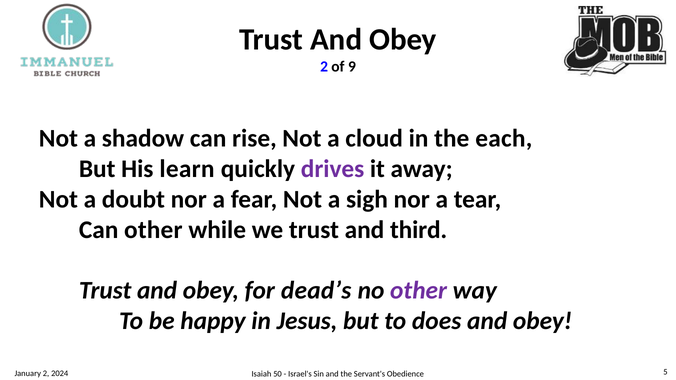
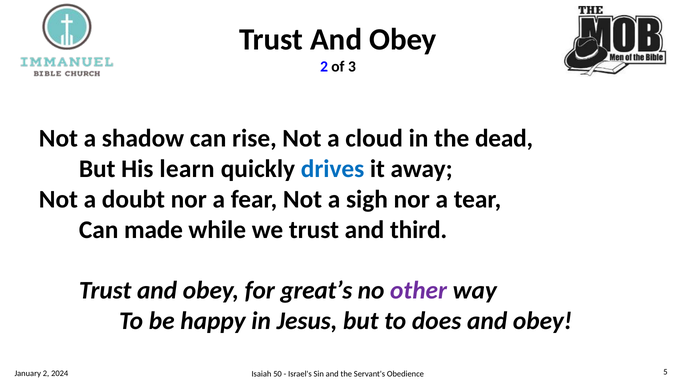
9: 9 -> 3 (352, 67)
each: each -> dead (504, 139)
drives colour: purple -> blue (333, 169)
Can other: other -> made (154, 230)
dead’s: dead’s -> great’s (316, 291)
